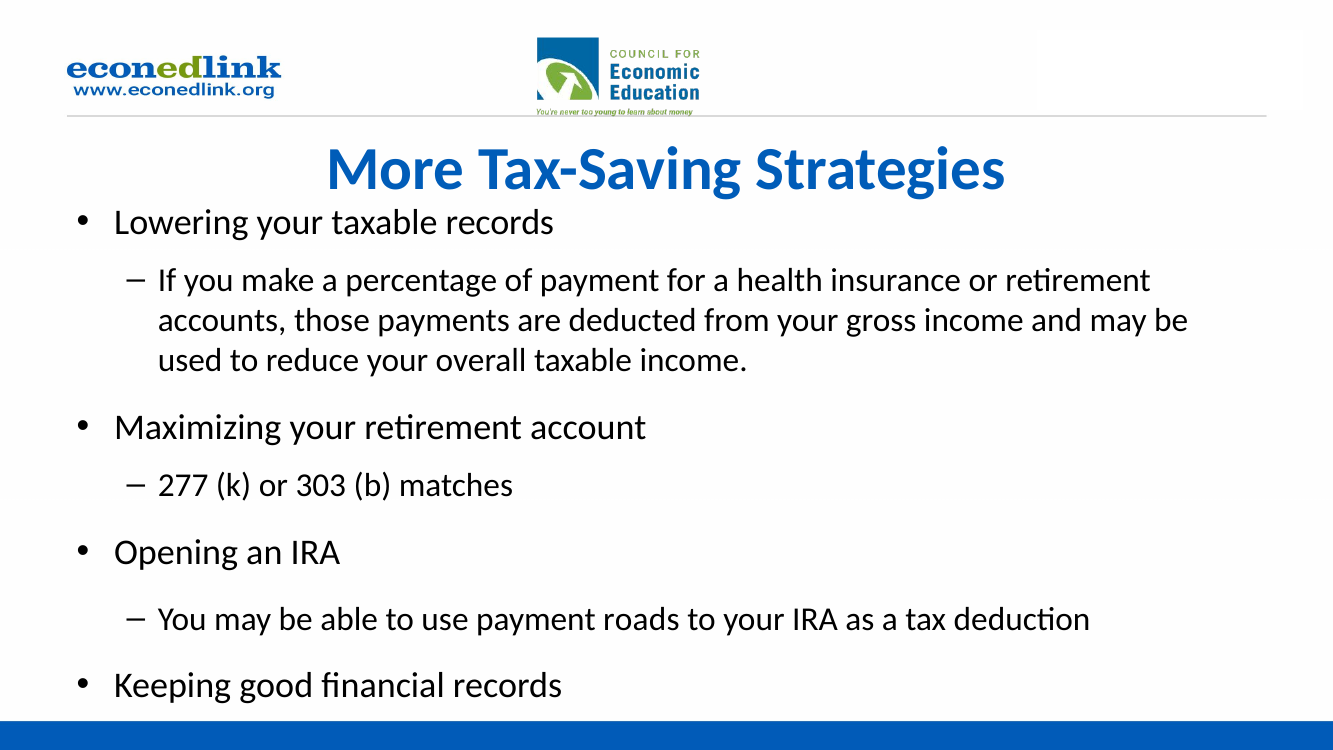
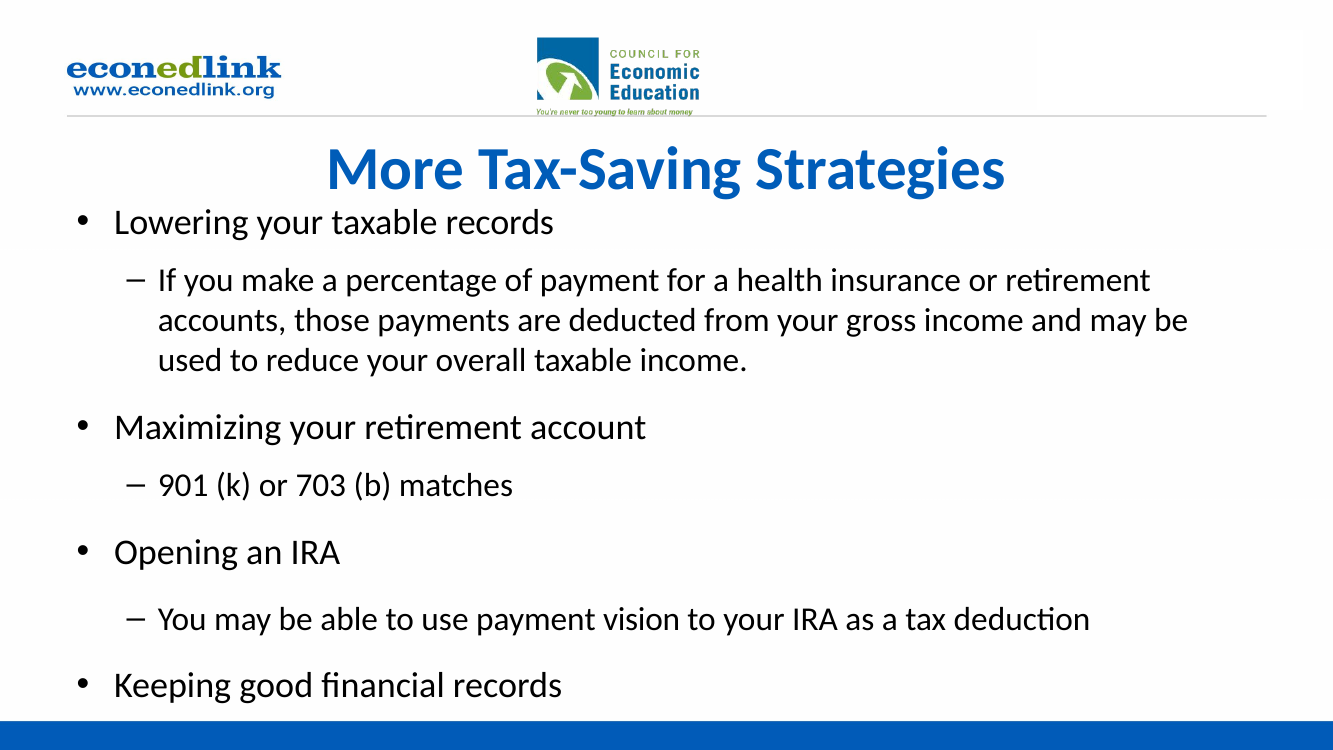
277: 277 -> 901 (183, 486)
303: 303 -> 703 (321, 486)
roads: roads -> vision (642, 619)
